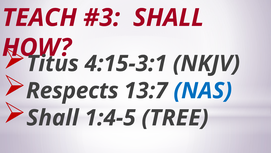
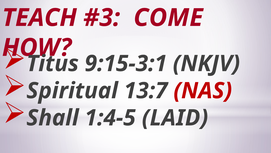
SHALL: SHALL -> COME (168, 18)
4:15-3:1: 4:15-3:1 -> 9:15-3:1 (126, 63)
Respects: Respects -> Spiritual (72, 90)
NAS colour: blue -> red (203, 90)
TREE: TREE -> LAID (175, 117)
